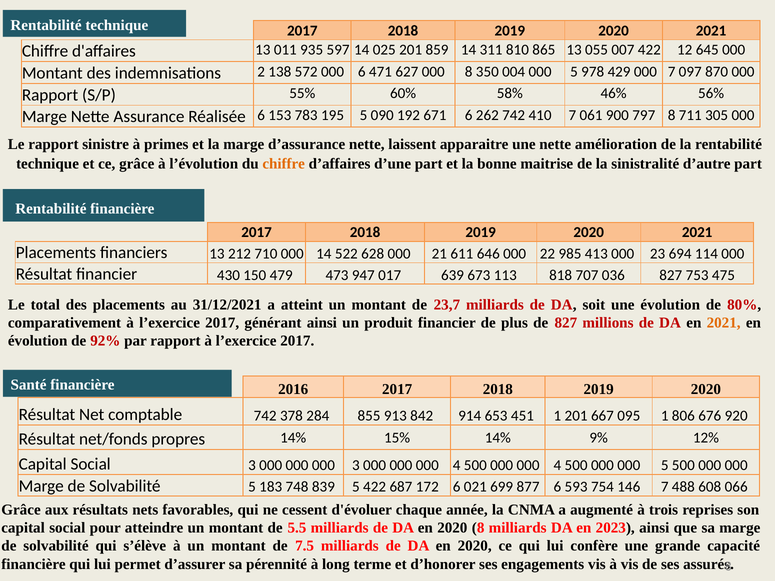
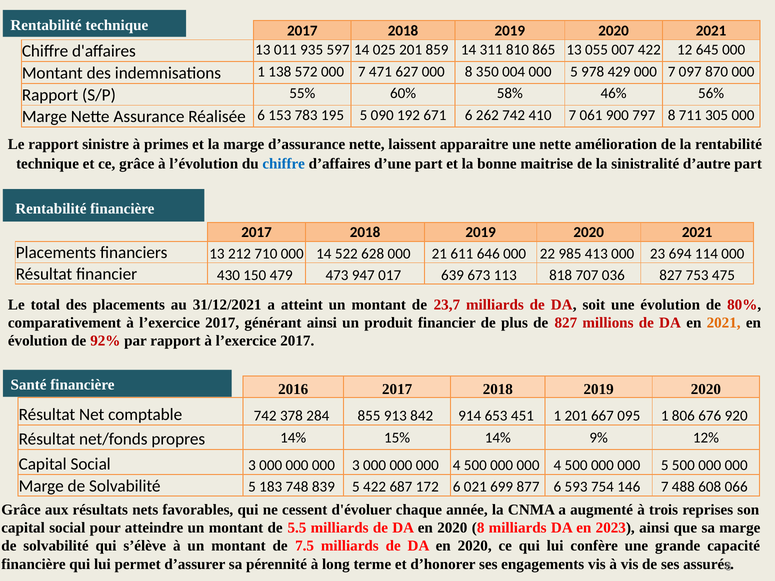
indemnisations 2: 2 -> 1 (261, 72)
572 000 6: 6 -> 7 (362, 72)
chiffre colour: orange -> blue (284, 164)
